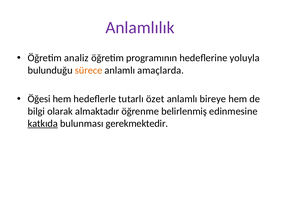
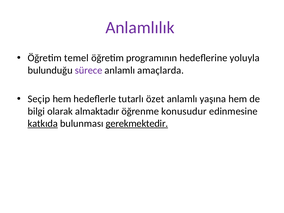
analiz: analiz -> temel (76, 58)
sürece colour: orange -> purple (89, 70)
Öğesi: Öğesi -> Seçip (39, 99)
bireye: bireye -> yaşına (213, 99)
belirlenmiş: belirlenmiş -> konusudur (184, 111)
gerekmektedir underline: none -> present (137, 124)
